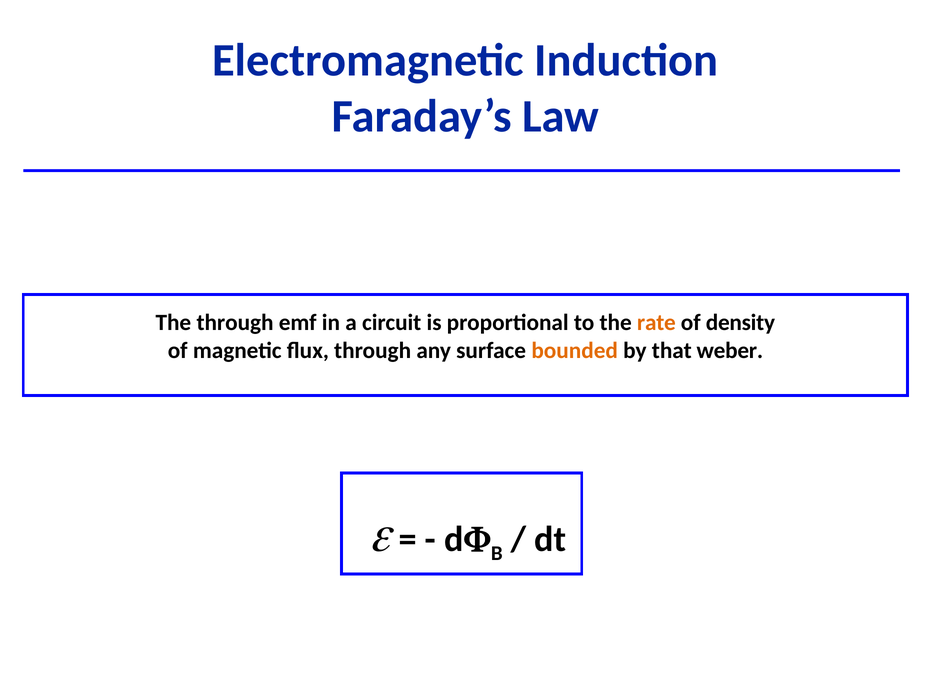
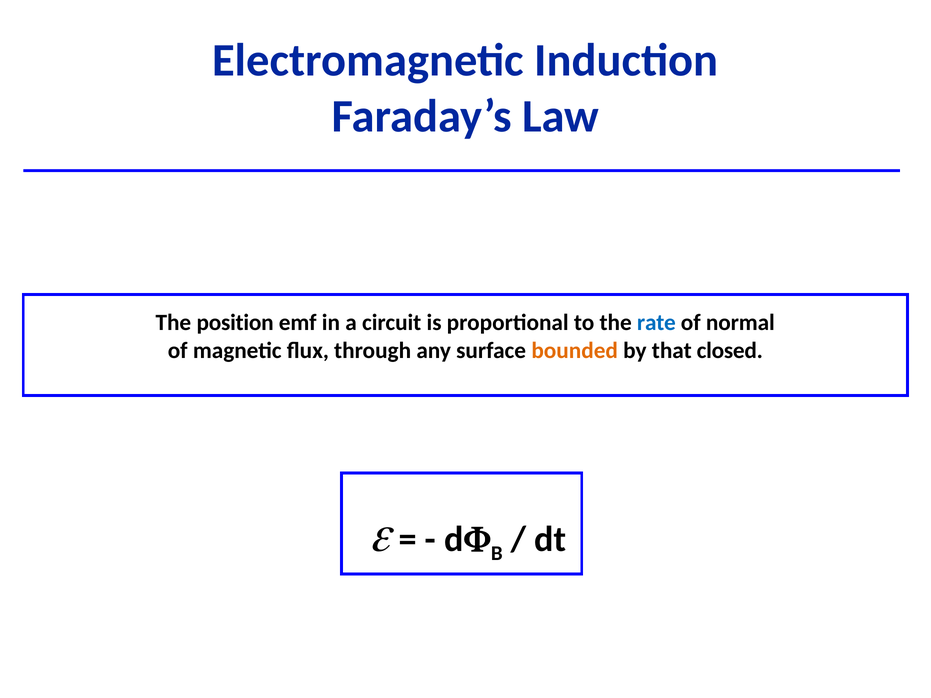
The through: through -> position (235, 323)
rate colour: orange -> blue (656, 323)
density: density -> normal (740, 323)
weber: weber -> closed (730, 351)
